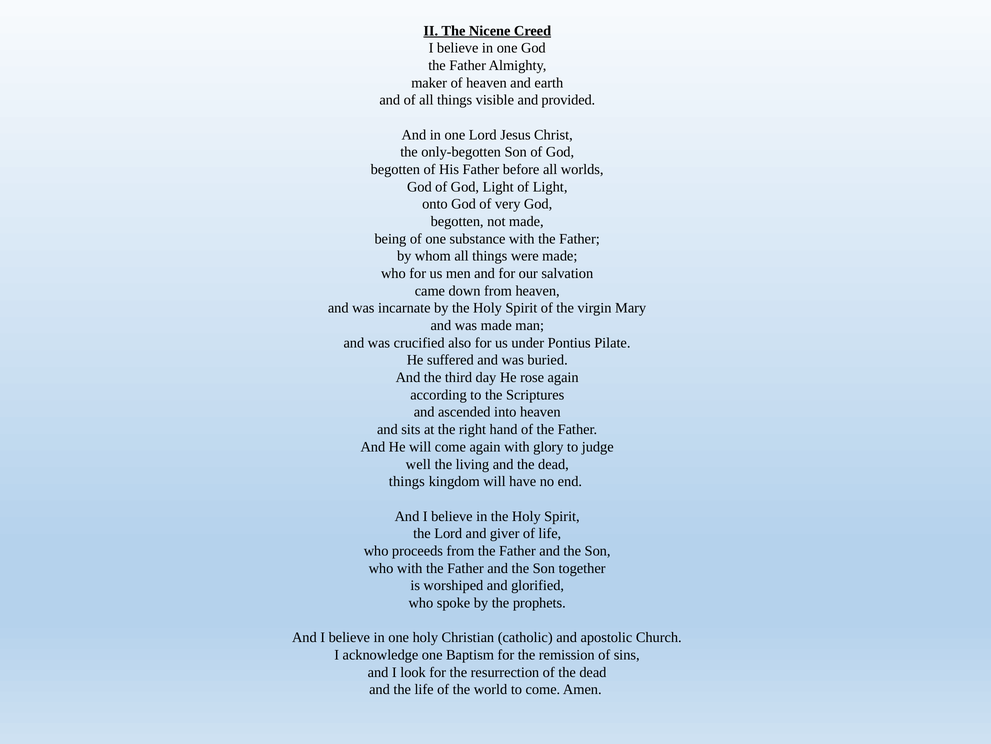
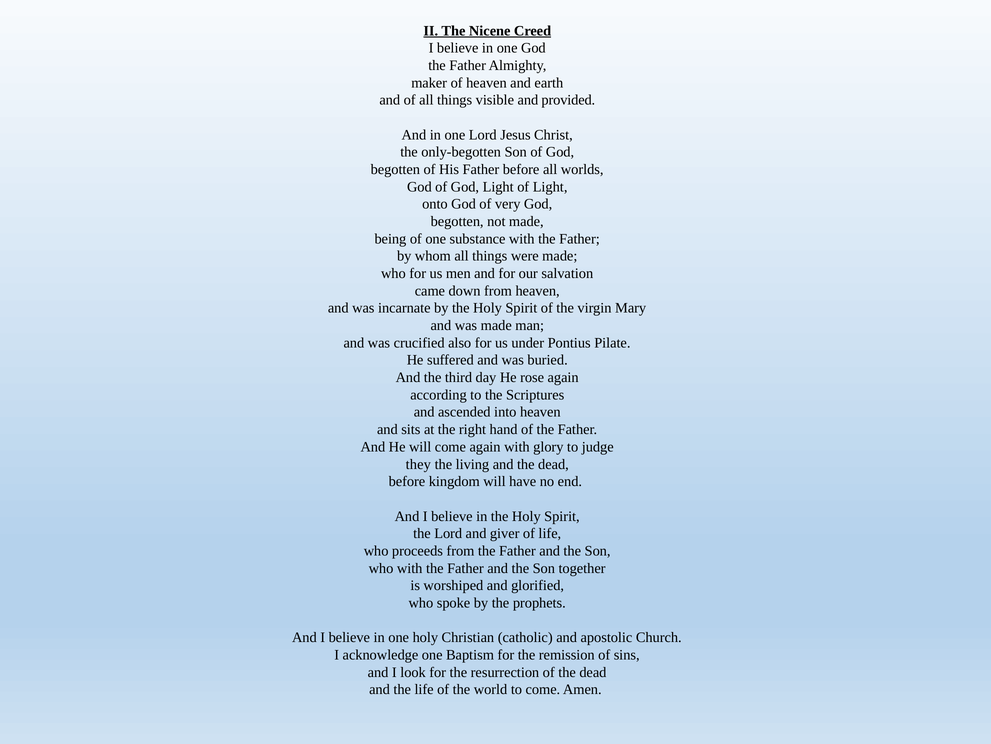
well: well -> they (418, 464)
things: things -> before (407, 481)
